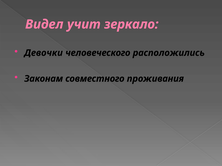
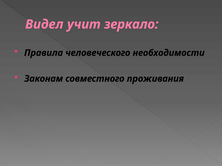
Девочки: Девочки -> Правила (44, 53)
расположились: расположились -> необходимости (169, 53)
